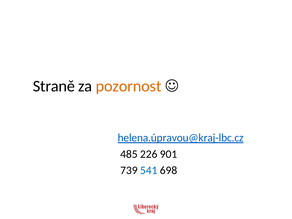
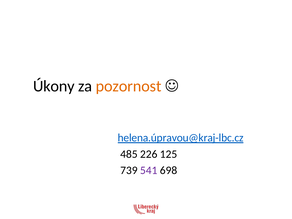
Straně: Straně -> Úkony (54, 86)
901: 901 -> 125 (169, 154)
541 colour: blue -> purple (149, 170)
